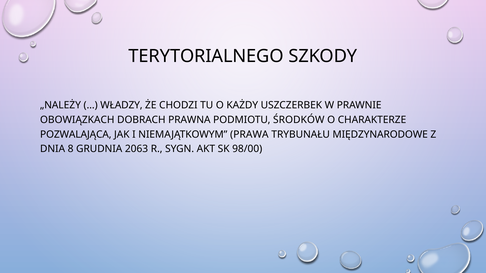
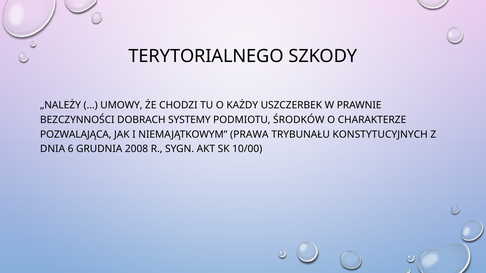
WŁADZY: WŁADZY -> UMOWY (121, 105)
OBOWIĄZKACH: OBOWIĄZKACH -> BEZCZYNNOŚCI (77, 120)
PRAWNA: PRAWNA -> SYSTEMY (189, 120)
MIĘDZYNARODOWE: MIĘDZYNARODOWE -> KONSTYTUCYJNYCH (380, 135)
8: 8 -> 6 (71, 149)
2063: 2063 -> 2008 (137, 149)
98/00: 98/00 -> 10/00 (247, 149)
